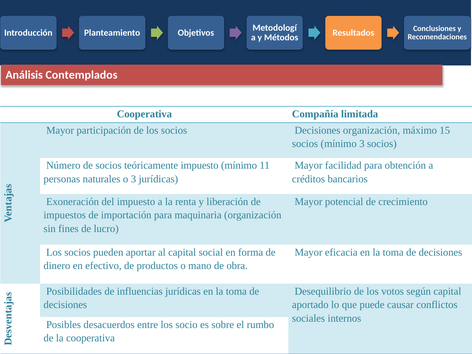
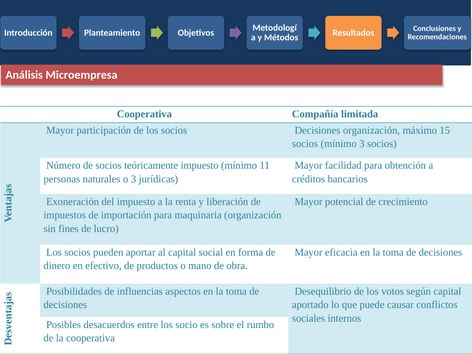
Contemplados: Contemplados -> Microempresa (81, 75)
influencias jurídicas: jurídicas -> aspectos (183, 291)
